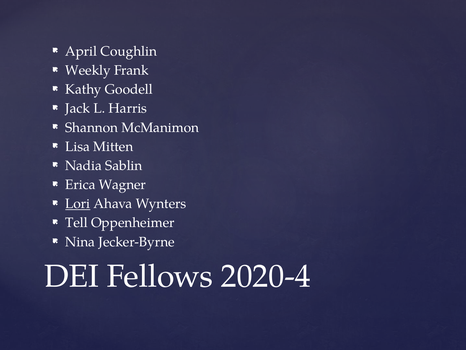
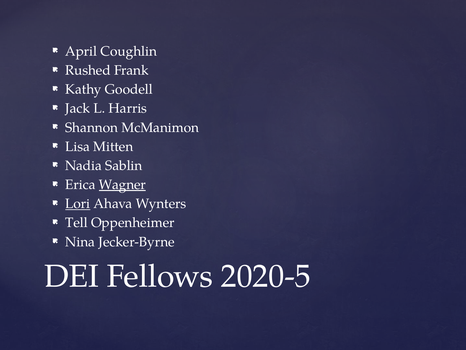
Weekly: Weekly -> Rushed (88, 70)
Wagner underline: none -> present (122, 184)
2020-4: 2020-4 -> 2020-5 (266, 276)
